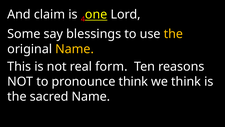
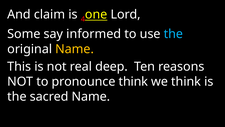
blessings: blessings -> informed (94, 34)
the colour: yellow -> light blue (173, 34)
form: form -> deep (111, 66)
